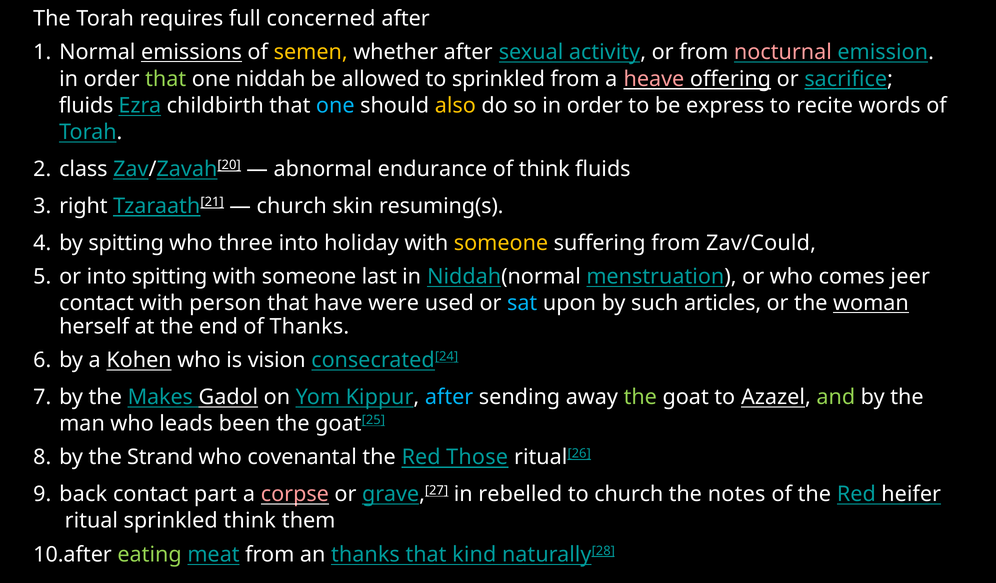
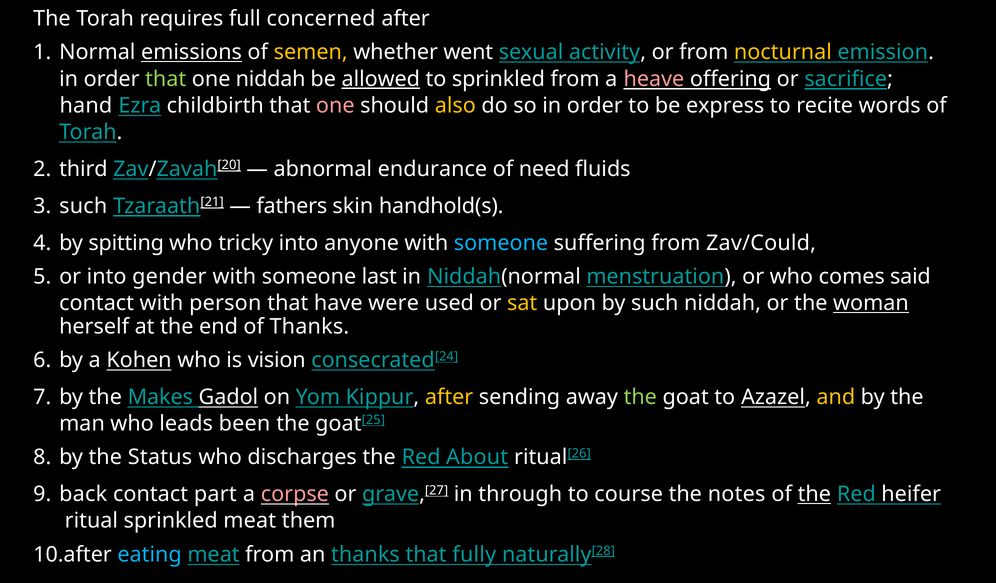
whether after: after -> went (468, 52)
nocturnal colour: pink -> yellow (783, 52)
allowed underline: none -> present (381, 79)
fluids: fluids -> hand (86, 106)
one colour: light blue -> pink (335, 106)
class: class -> third (83, 169)
of think: think -> need (544, 169)
right: right -> such (83, 206)
church: church -> fathers (292, 206)
resuming(s: resuming(s -> handhold(s (441, 206)
three: three -> tricky (246, 243)
holiday: holiday -> anyone (362, 243)
someone colour: yellow -> light blue (501, 243)
into spitting: spitting -> gender (169, 277)
jeer: jeer -> said (910, 277)
sat colour: light blue -> yellow (522, 303)
such articles: articles -> niddah (723, 303)
after colour: light blue -> yellow (449, 397)
and colour: light green -> yellow (836, 397)
Strand: Strand -> Status (160, 458)
covenantal: covenantal -> discharges (302, 458)
Those: Those -> About (477, 458)
rebelled: rebelled -> through (520, 495)
to church: church -> course (629, 495)
the underline: none -> present (814, 495)
sprinkled think: think -> meat (250, 521)
eating colour: light green -> light blue (150, 555)
kind: kind -> fully (474, 555)
